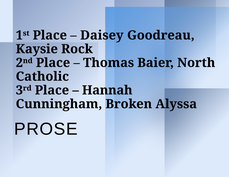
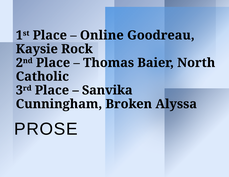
Daisey: Daisey -> Online (102, 35)
Hannah: Hannah -> Sanvika (107, 90)
